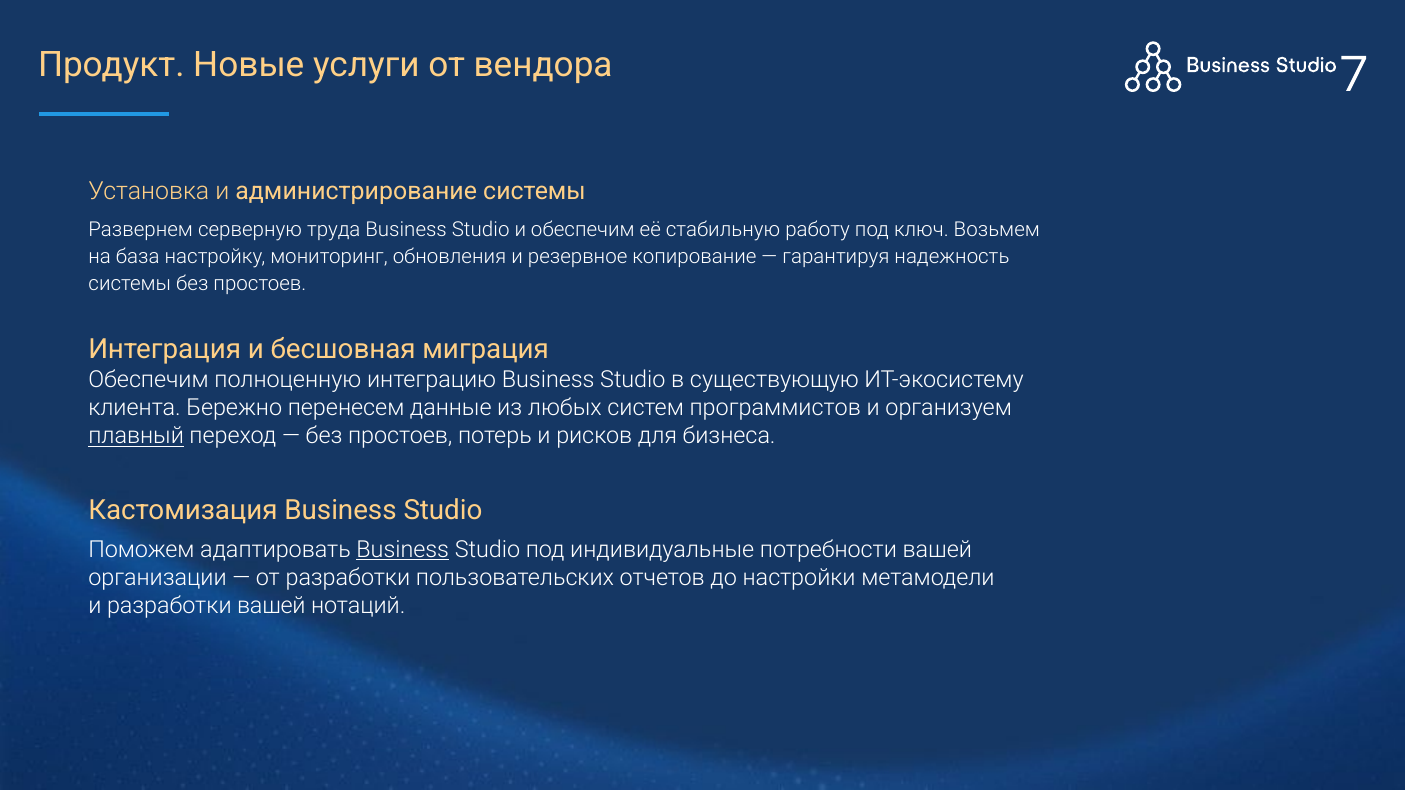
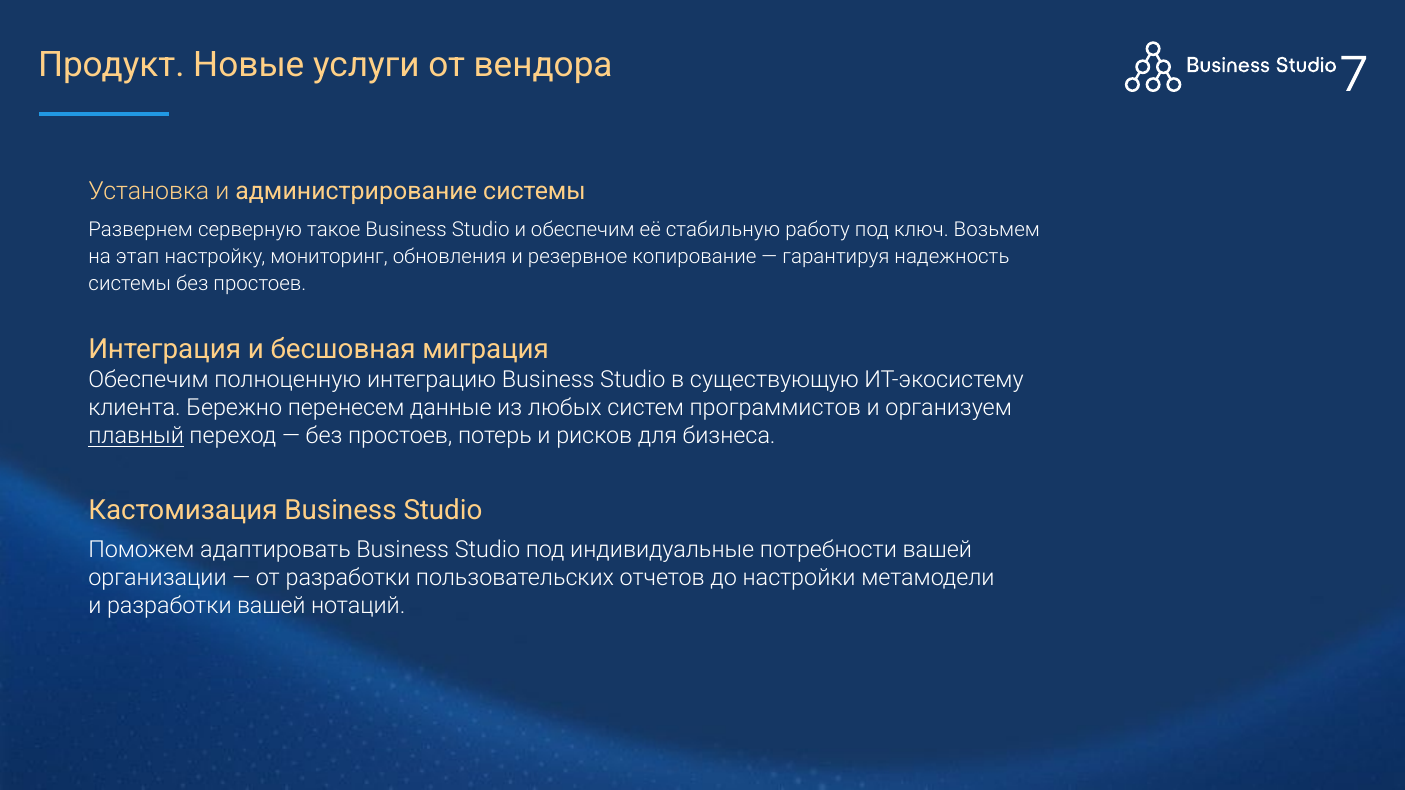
труда: труда -> такое (334, 230)
база: база -> этап (138, 257)
Business underline: present -> none (403, 550)
